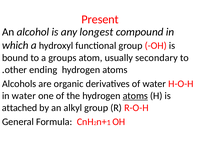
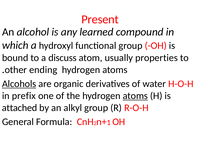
longest: longest -> learned (97, 32)
groups: groups -> discuss (62, 58)
secondary: secondary -> properties (157, 58)
Alcohols underline: none -> present (19, 84)
in water: water -> prefix (24, 96)
